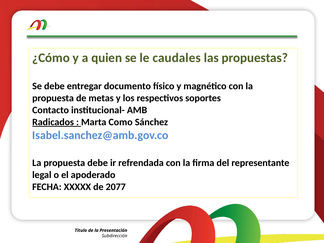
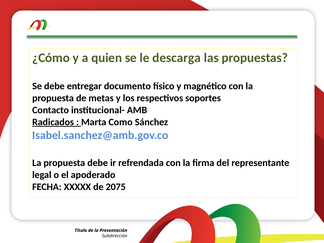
caudales: caudales -> descarga (177, 58)
2077: 2077 -> 2075 (116, 187)
